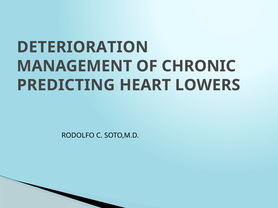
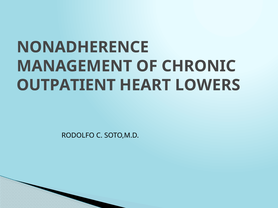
DETERIORATION: DETERIORATION -> NONADHERENCE (83, 47)
PREDICTING: PREDICTING -> OUTPATIENT (66, 85)
